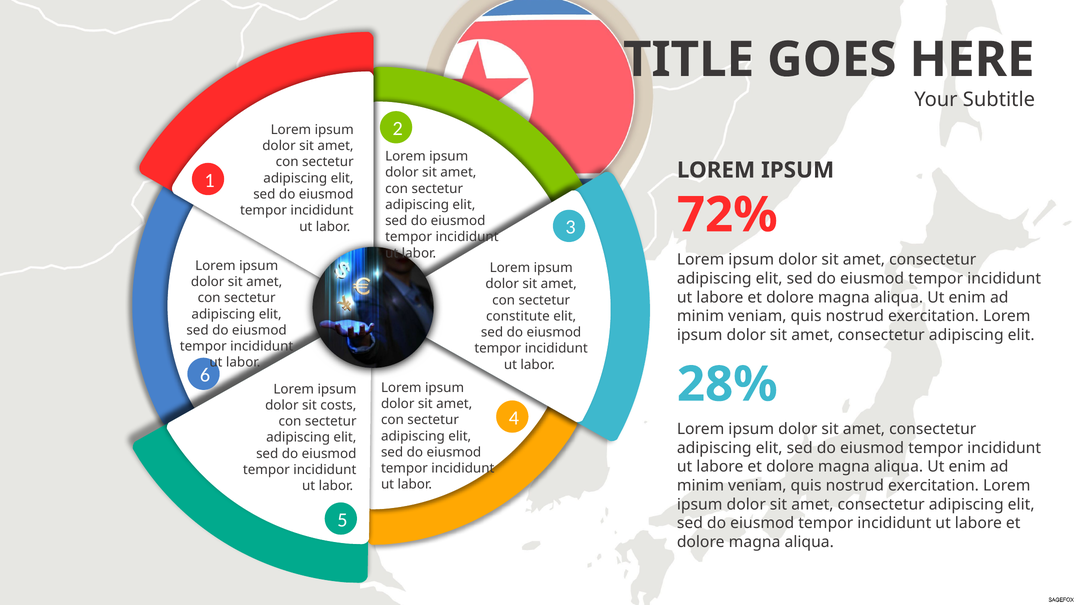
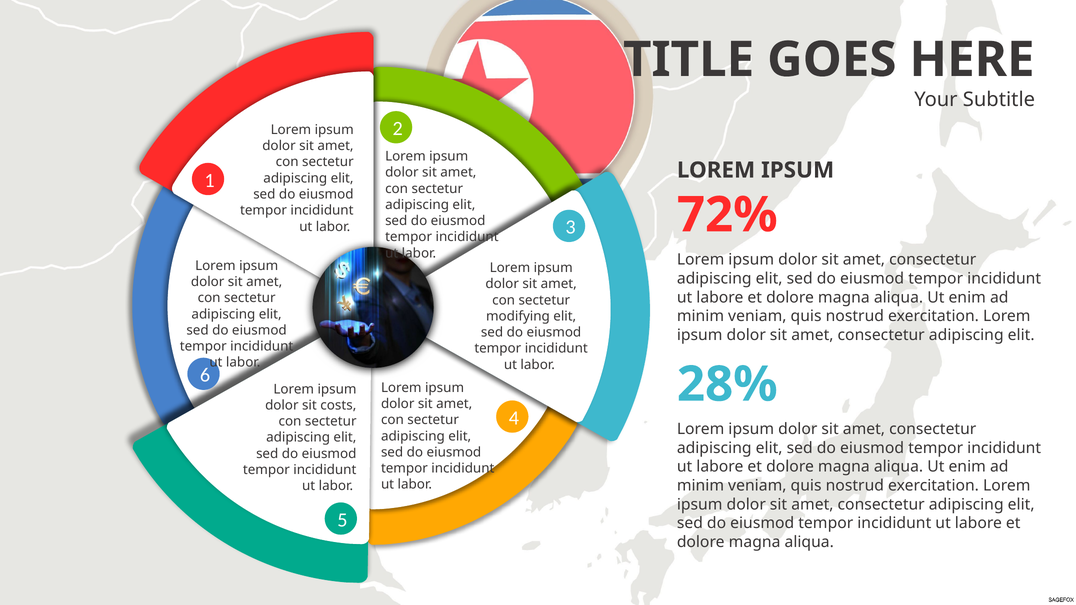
constitute: constitute -> modifying (518, 316)
